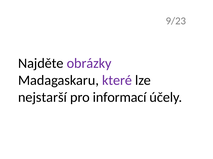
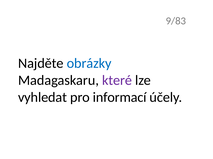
9/23: 9/23 -> 9/83 (176, 21)
obrázky colour: purple -> blue (89, 64)
nejstarší: nejstarší -> vyhledat (42, 98)
